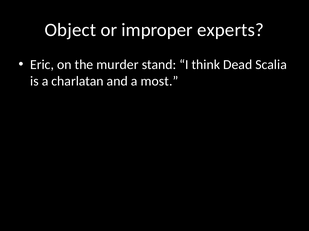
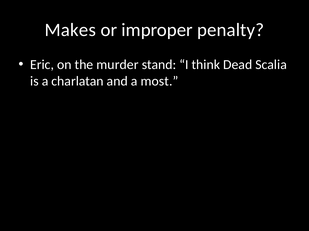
Object: Object -> Makes (70, 30)
experts: experts -> penalty (231, 30)
